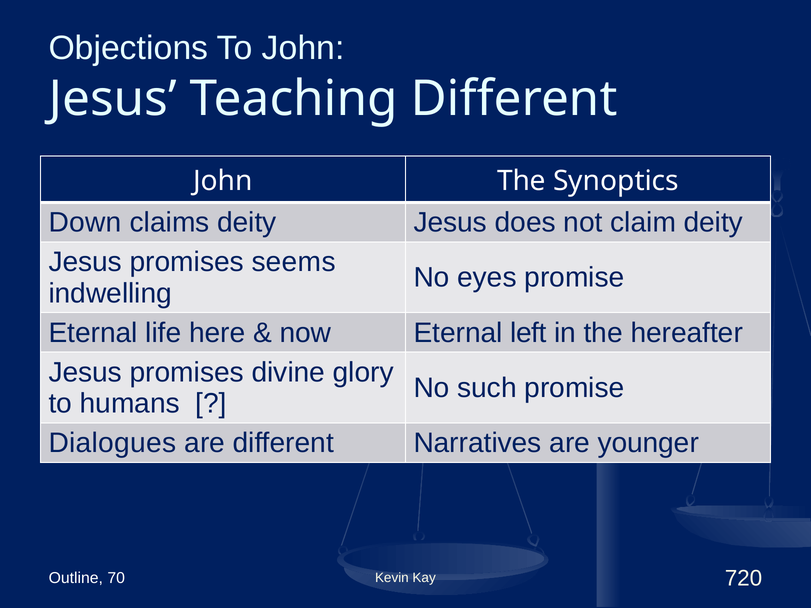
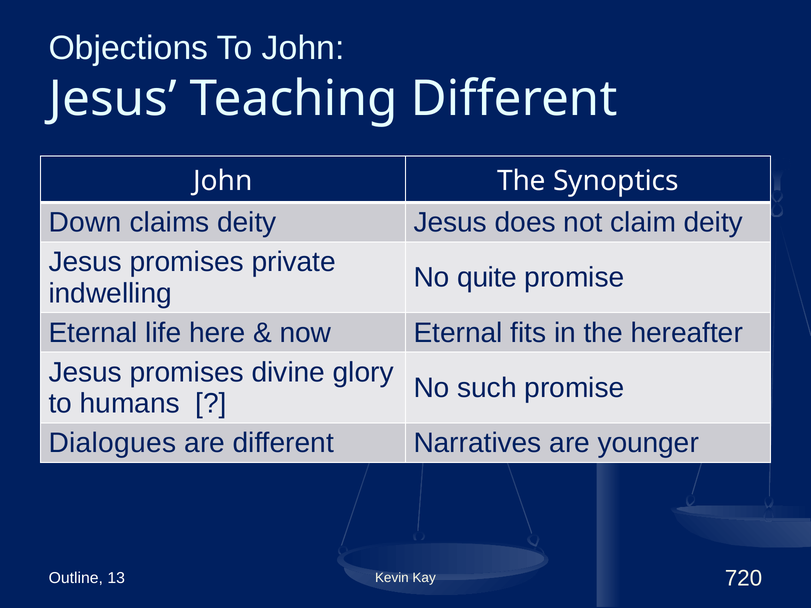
seems: seems -> private (294, 262)
eyes: eyes -> quite (487, 278)
left: left -> fits (528, 333)
70: 70 -> 13 (116, 578)
